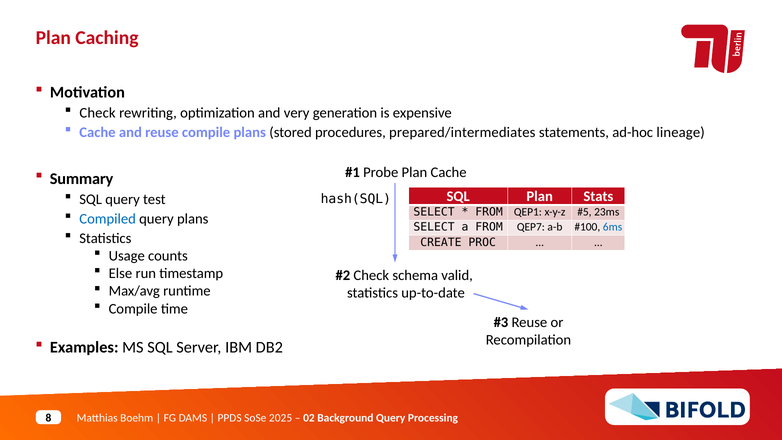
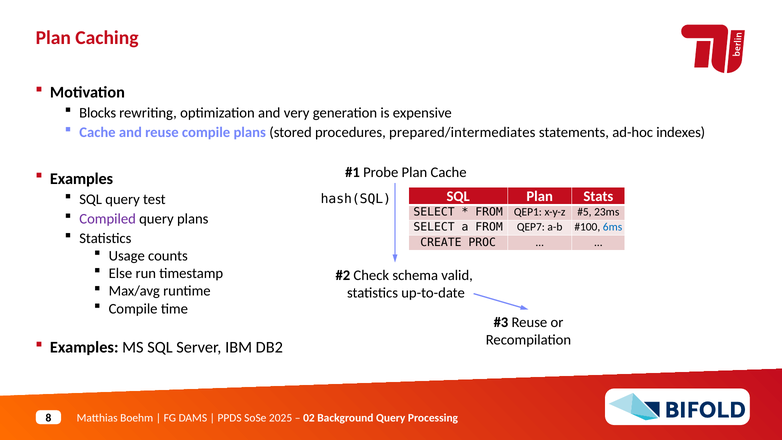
Check: Check -> Blocks (98, 113)
lineage: lineage -> indexes (681, 132)
Summary: Summary -> Examples (82, 179)
Compiled colour: blue -> purple (108, 219)
